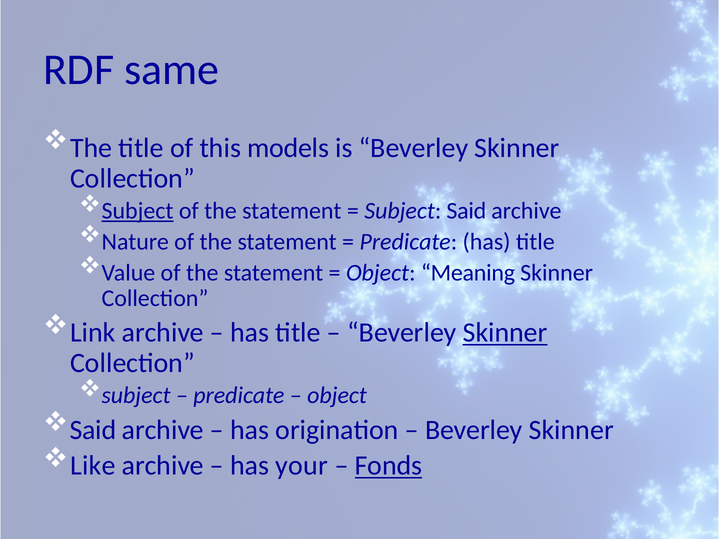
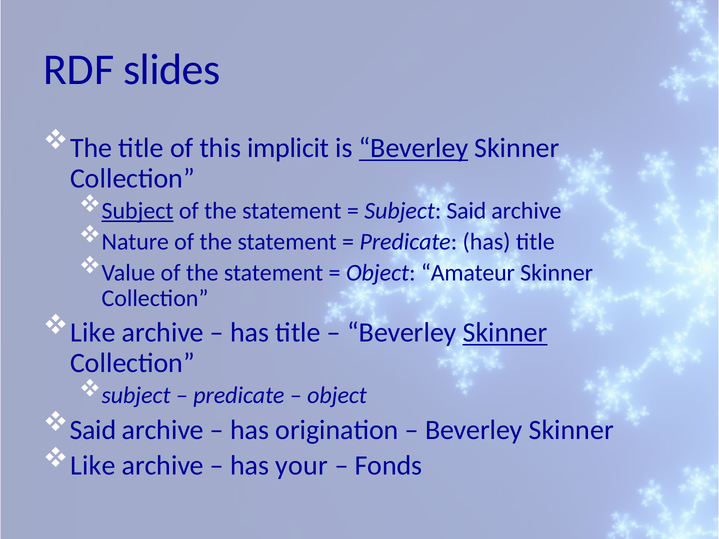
same: same -> slides (172, 70)
models: models -> implicit (288, 148)
Beverley underline: none -> present (414, 148)
Meaning: Meaning -> Amateur (468, 273)
Link: Link -> Like (93, 333)
Fonds underline: present -> none (388, 466)
